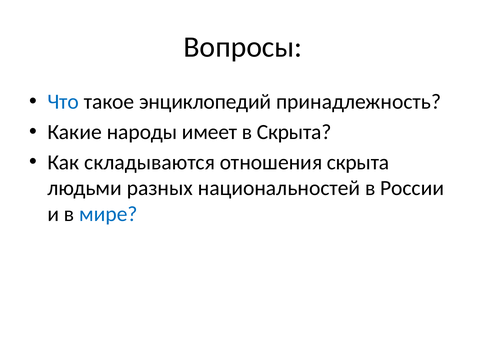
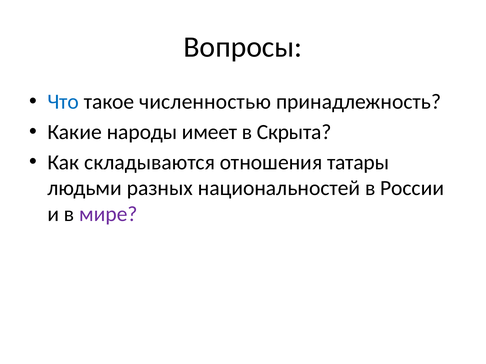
энциклопедий: энциклопедий -> численностью (205, 102)
отношения скрыта: скрыта -> татары (358, 162)
мире colour: blue -> purple (108, 214)
